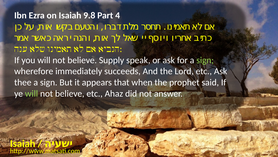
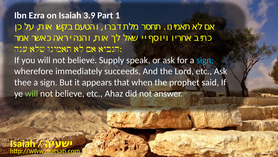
9.8: 9.8 -> 3.9 (89, 15)
4: 4 -> 1 (118, 15)
sign colour: light green -> light blue (205, 60)
